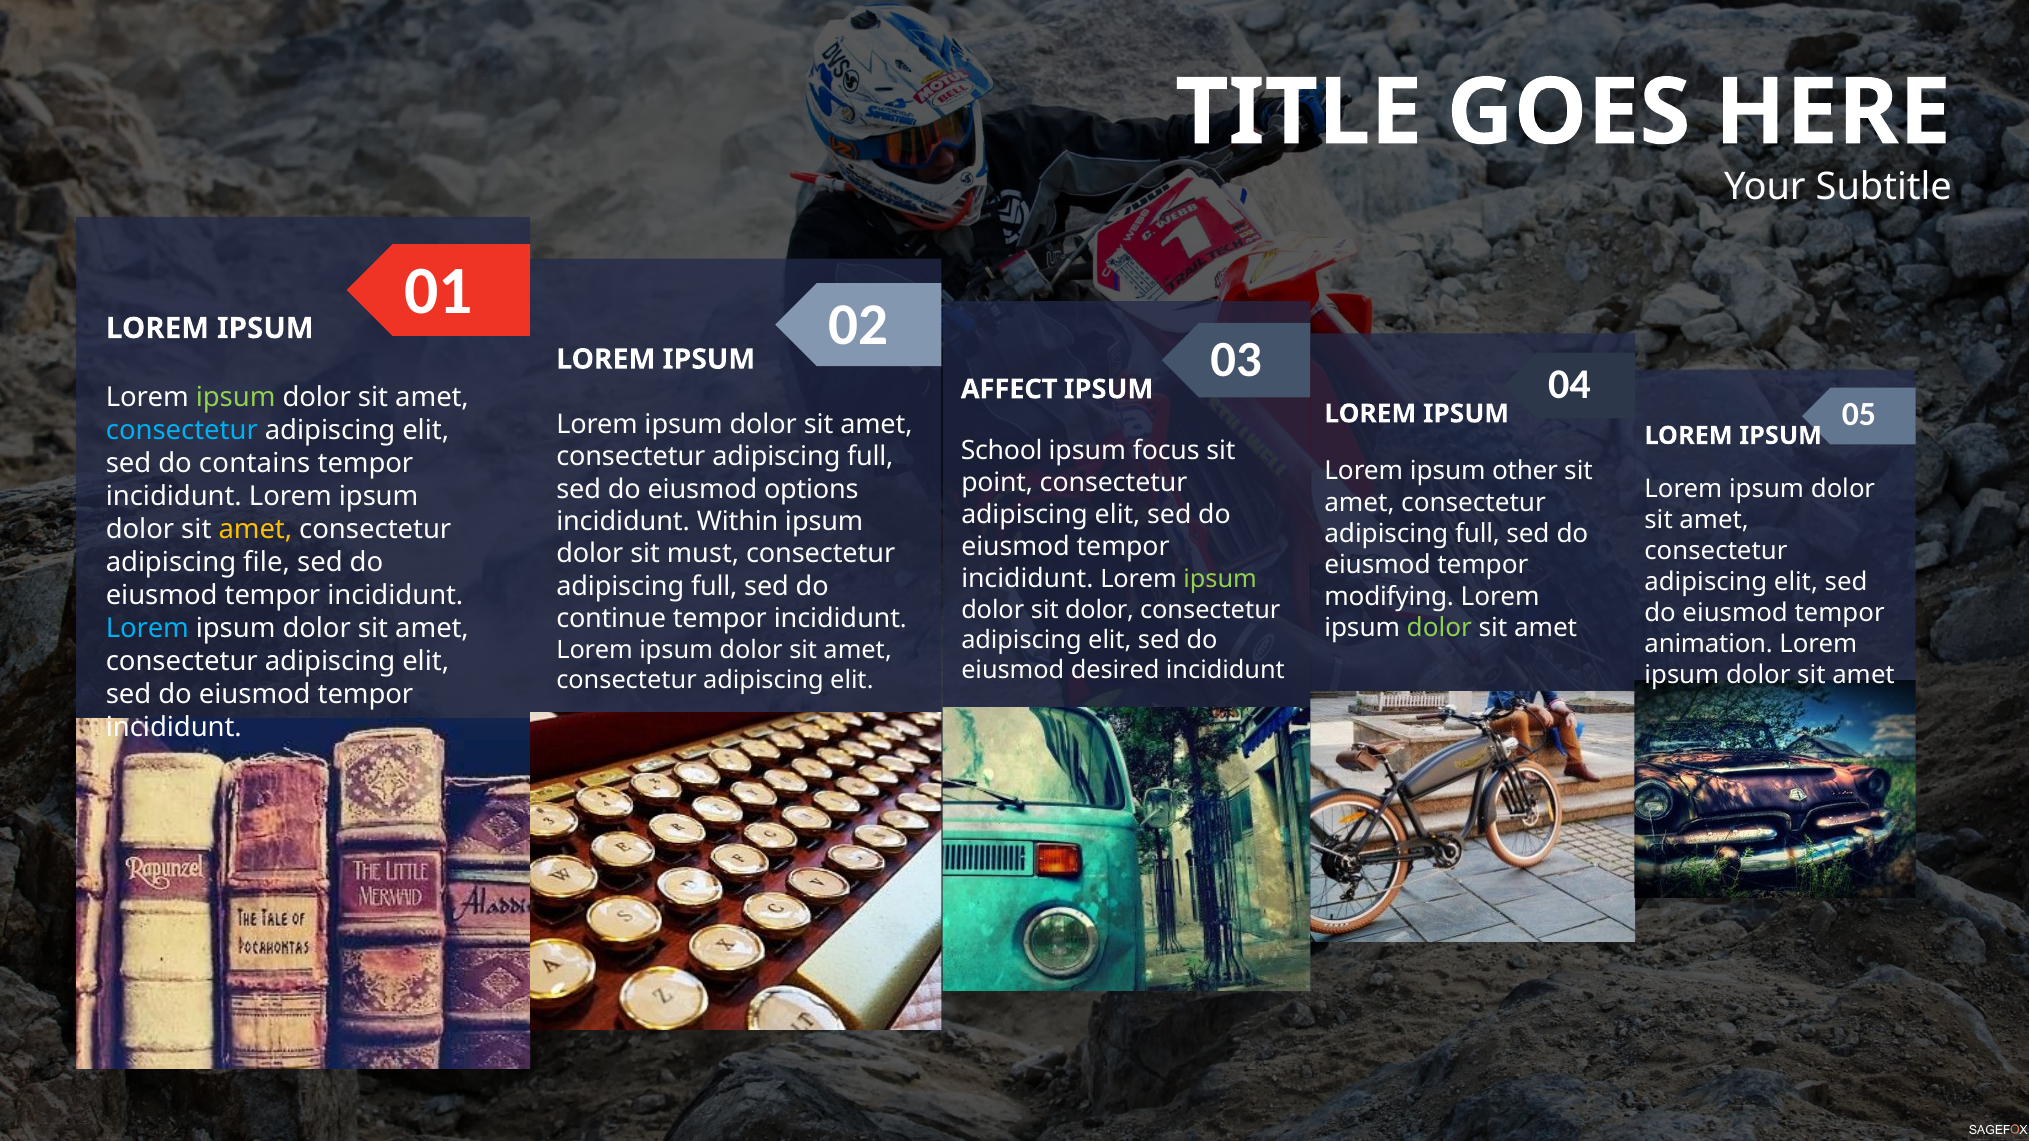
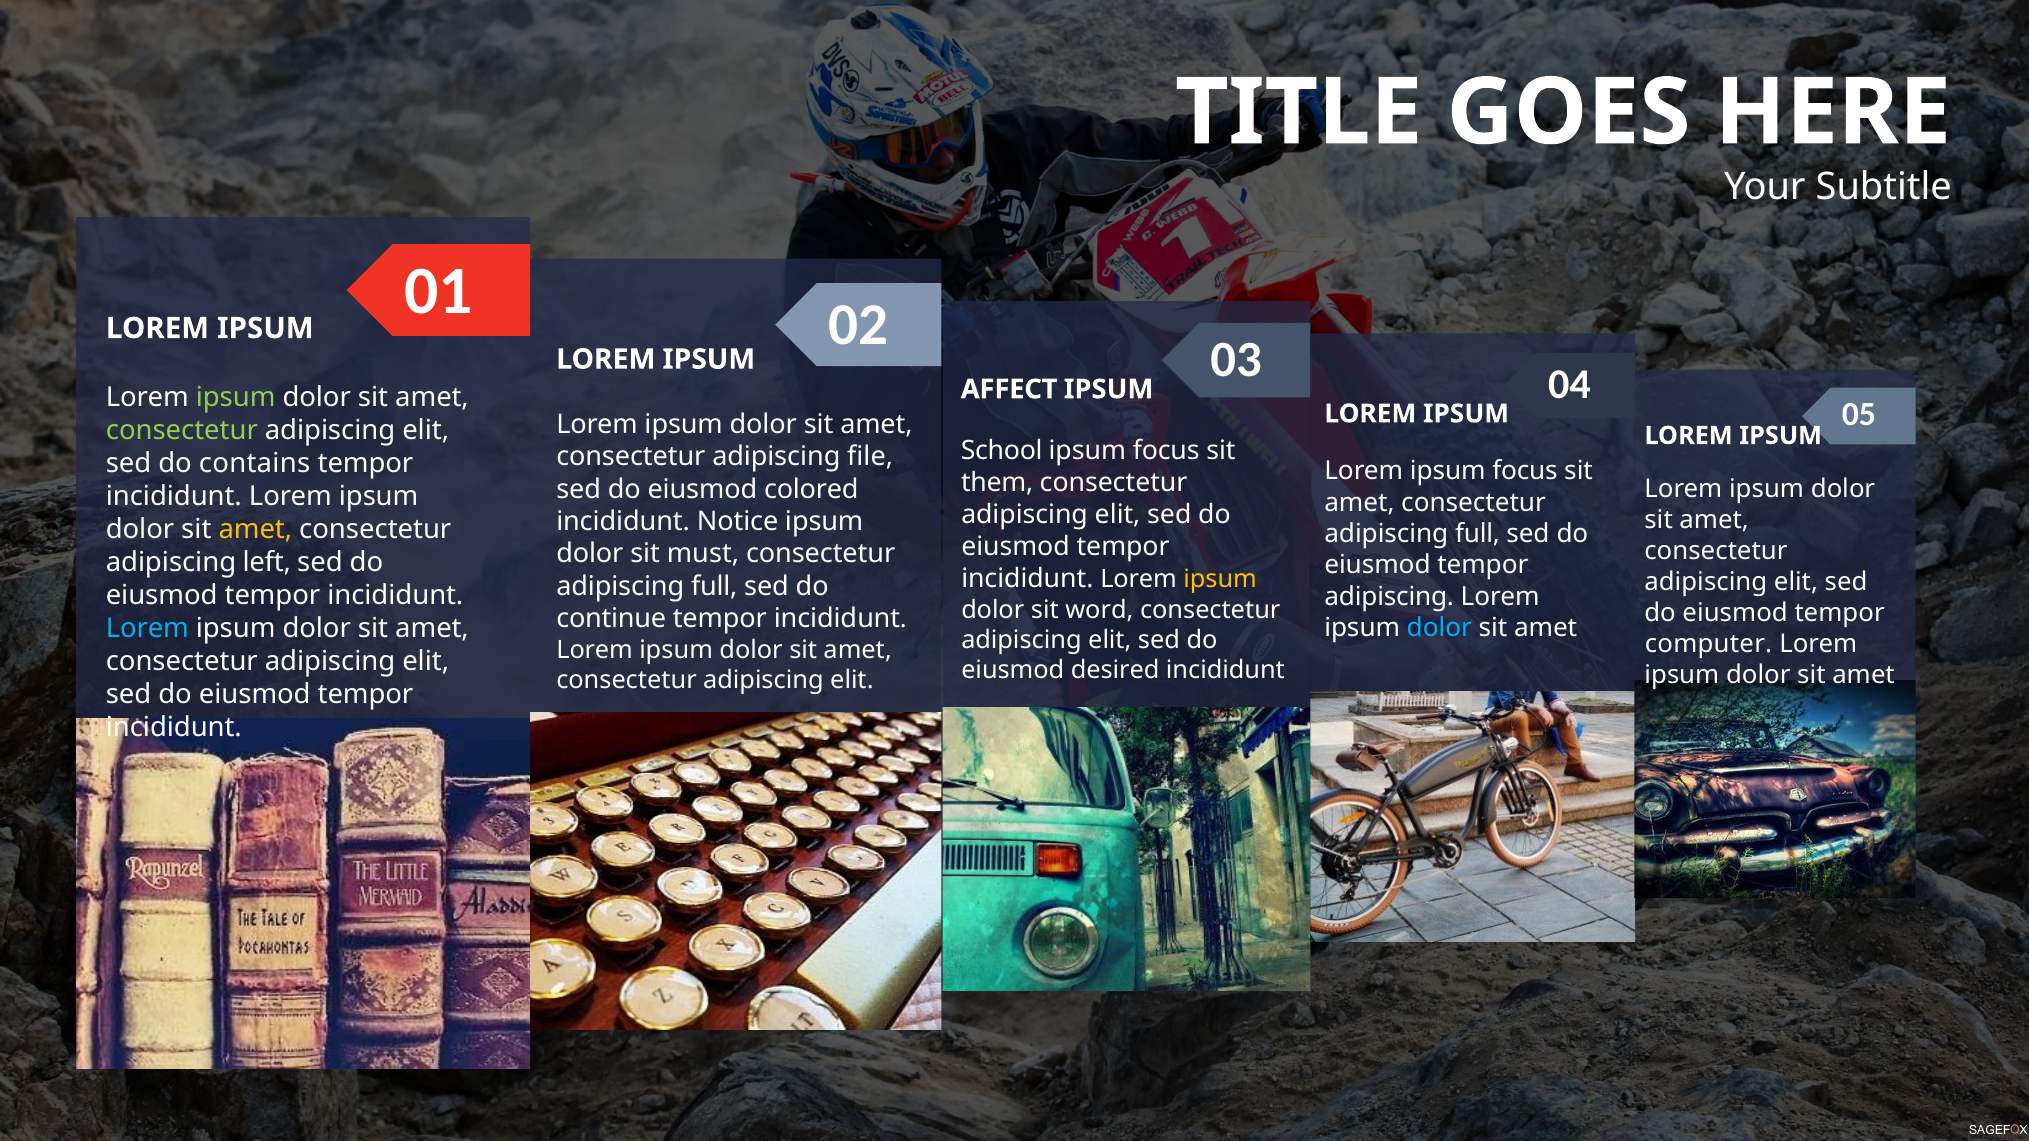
consectetur colour: light blue -> light green (182, 431)
full: full -> file (870, 457)
Lorem ipsum other: other -> focus (1525, 471)
point: point -> them (997, 483)
options: options -> colored (811, 489)
Within: Within -> Notice (738, 522)
file: file -> left (267, 563)
ipsum colour: light green -> yellow (1220, 579)
modifying: modifying -> adipiscing (1389, 597)
sit dolor: dolor -> word (1099, 610)
dolor colour: light green -> light blue (1439, 628)
animation: animation -> computer (1708, 644)
